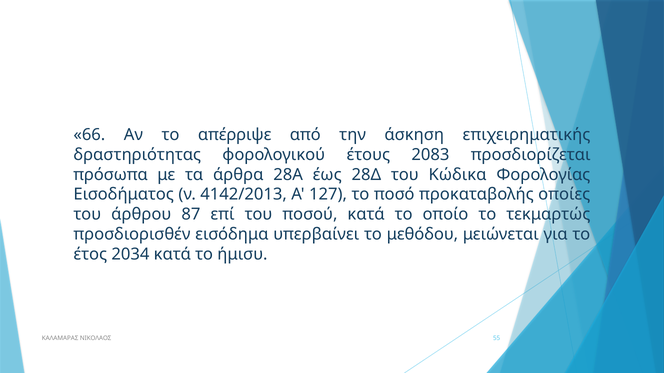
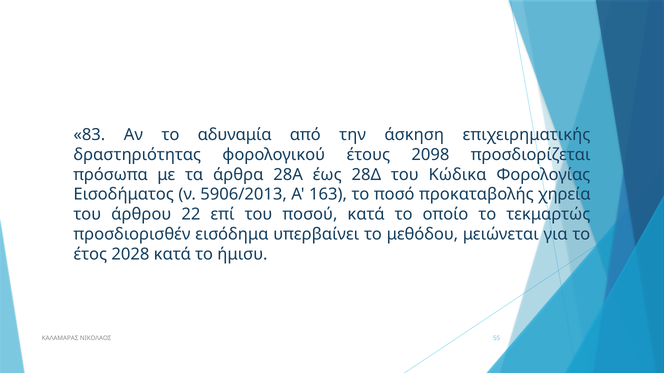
66: 66 -> 83 (89, 135)
απέρριψε: απέρριψε -> αδυναμία (235, 135)
2083: 2083 -> 2098 (430, 155)
4142/2013: 4142/2013 -> 5906/2013 (244, 195)
127: 127 -> 163 (328, 195)
οποίες: οποίες -> χηρεία (564, 195)
87: 87 -> 22 (191, 215)
2034: 2034 -> 2028 (130, 254)
